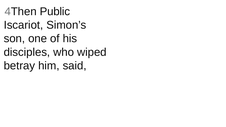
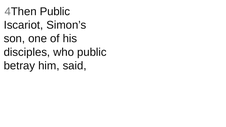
who wiped: wiped -> public (92, 52)
